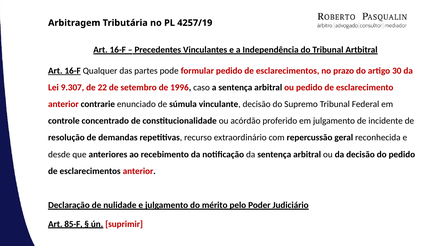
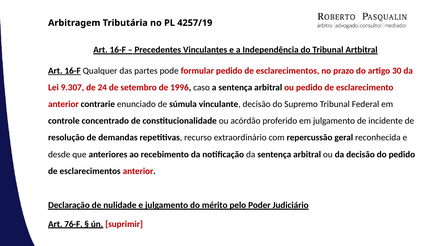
22: 22 -> 24 (102, 87)
85-F: 85-F -> 76-F (73, 224)
